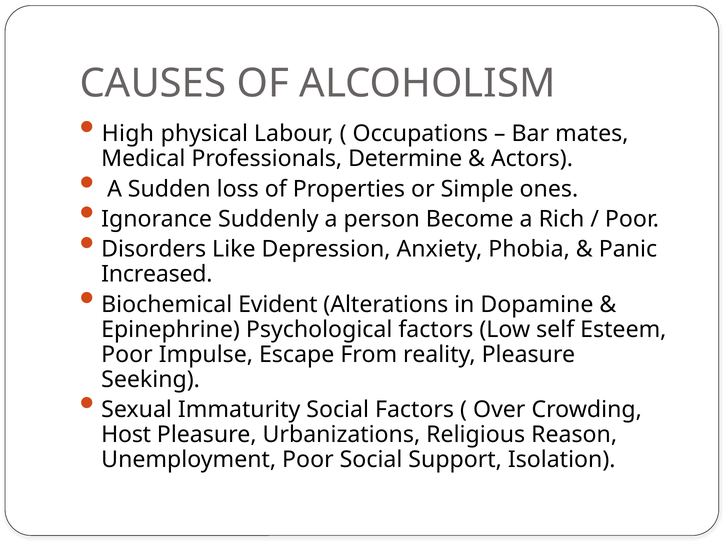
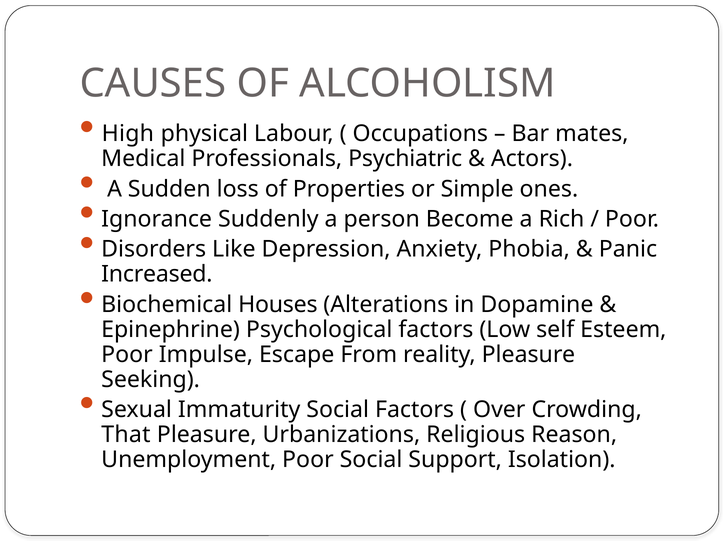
Determine: Determine -> Psychiatric (405, 159)
Evident: Evident -> Houses (278, 304)
Host: Host -> That (126, 435)
